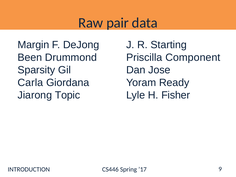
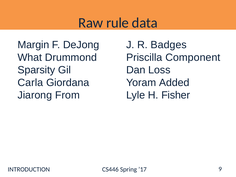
pair: pair -> rule (118, 23)
Starting: Starting -> Badges (169, 45)
Been: Been -> What (30, 57)
Jose: Jose -> Loss (159, 70)
Ready: Ready -> Added (174, 83)
Topic: Topic -> From (67, 95)
